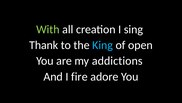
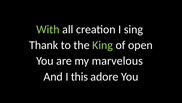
King colour: light blue -> light green (103, 45)
addictions: addictions -> marvelous (117, 61)
fire: fire -> this (79, 76)
